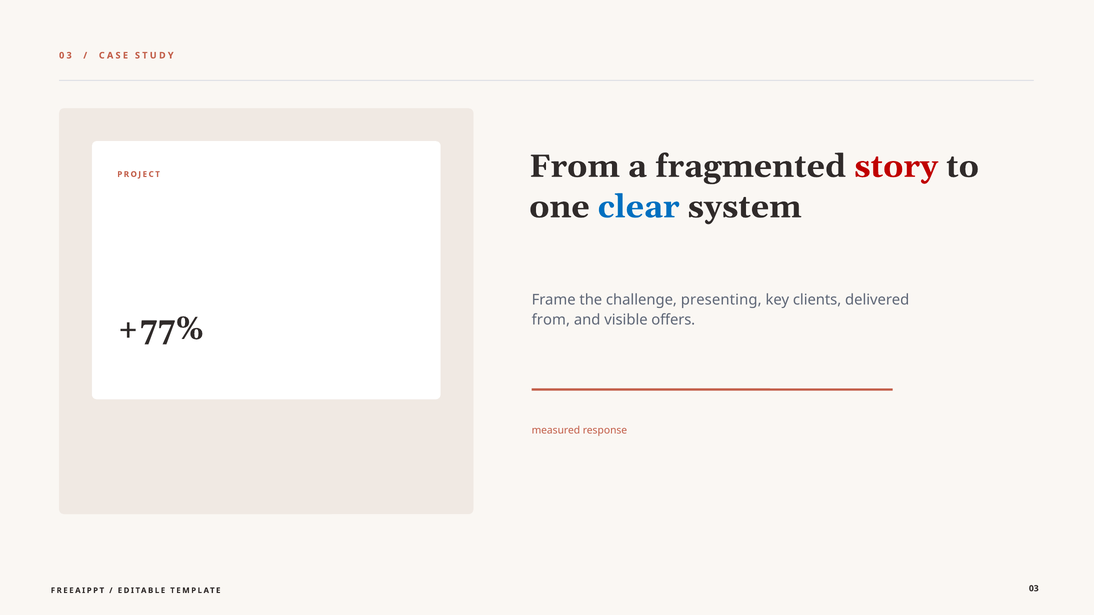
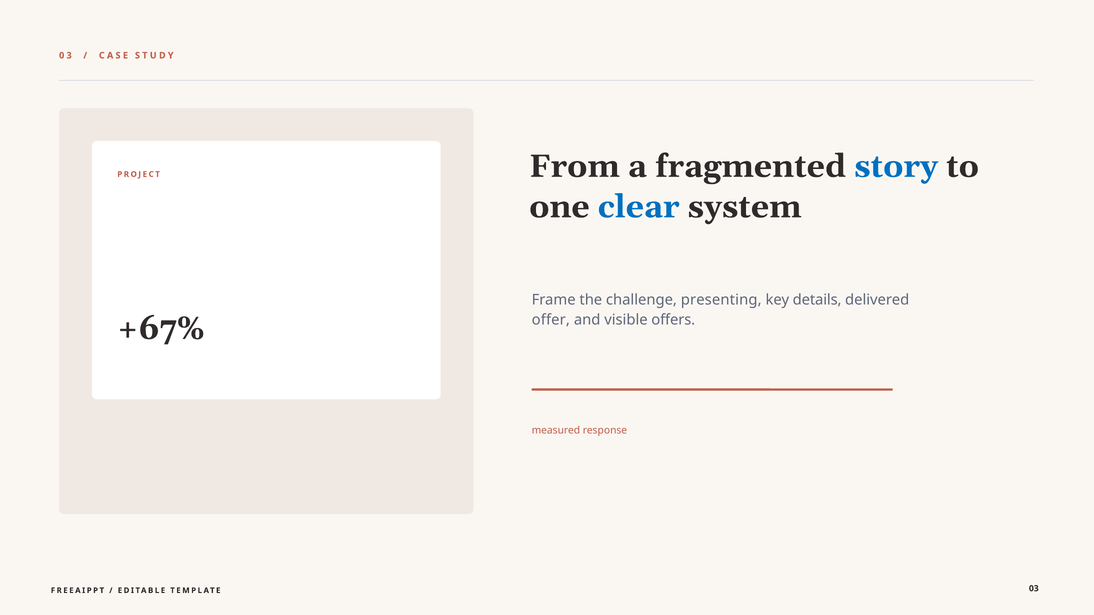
story colour: red -> blue (896, 166)
clients: clients -> details (817, 300)
from: from -> offer (551, 320)
+77%: +77% -> +67% (161, 329)
